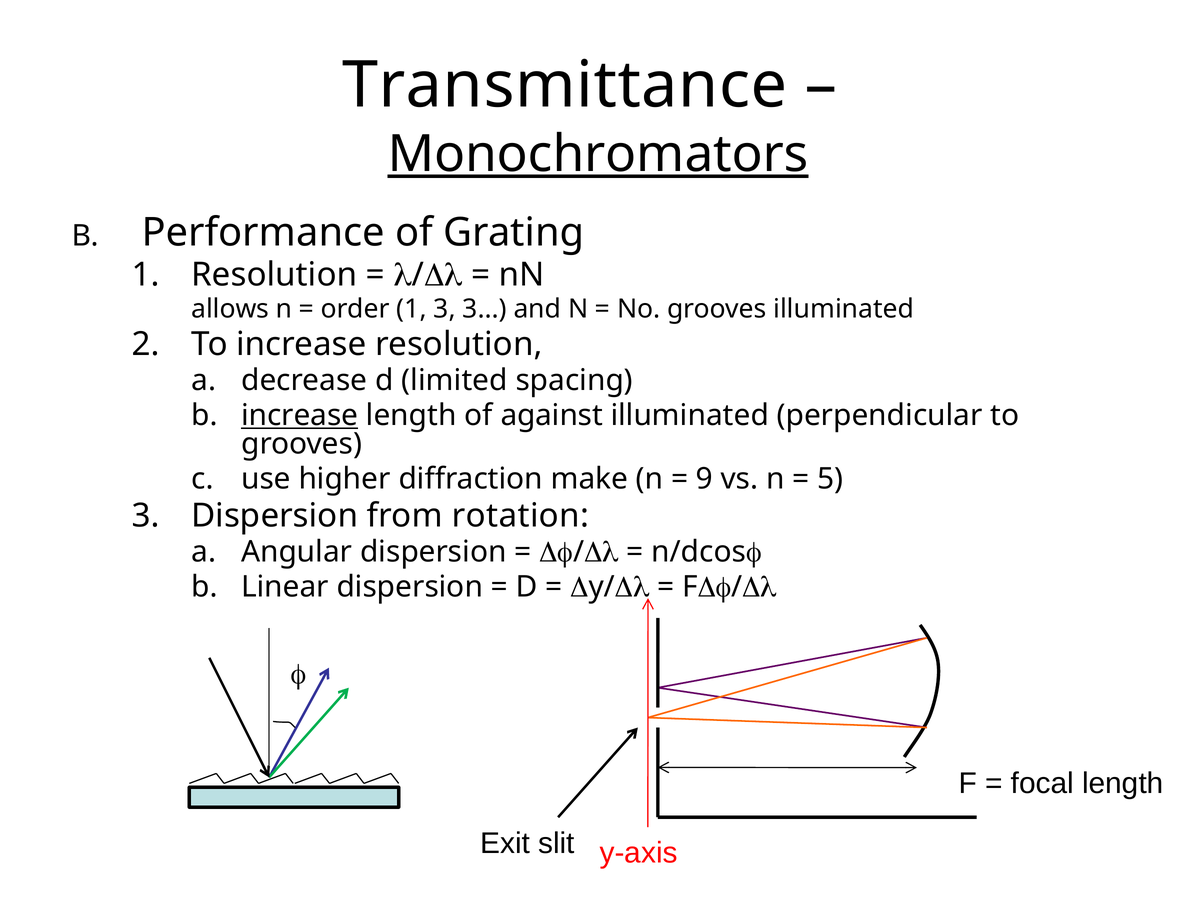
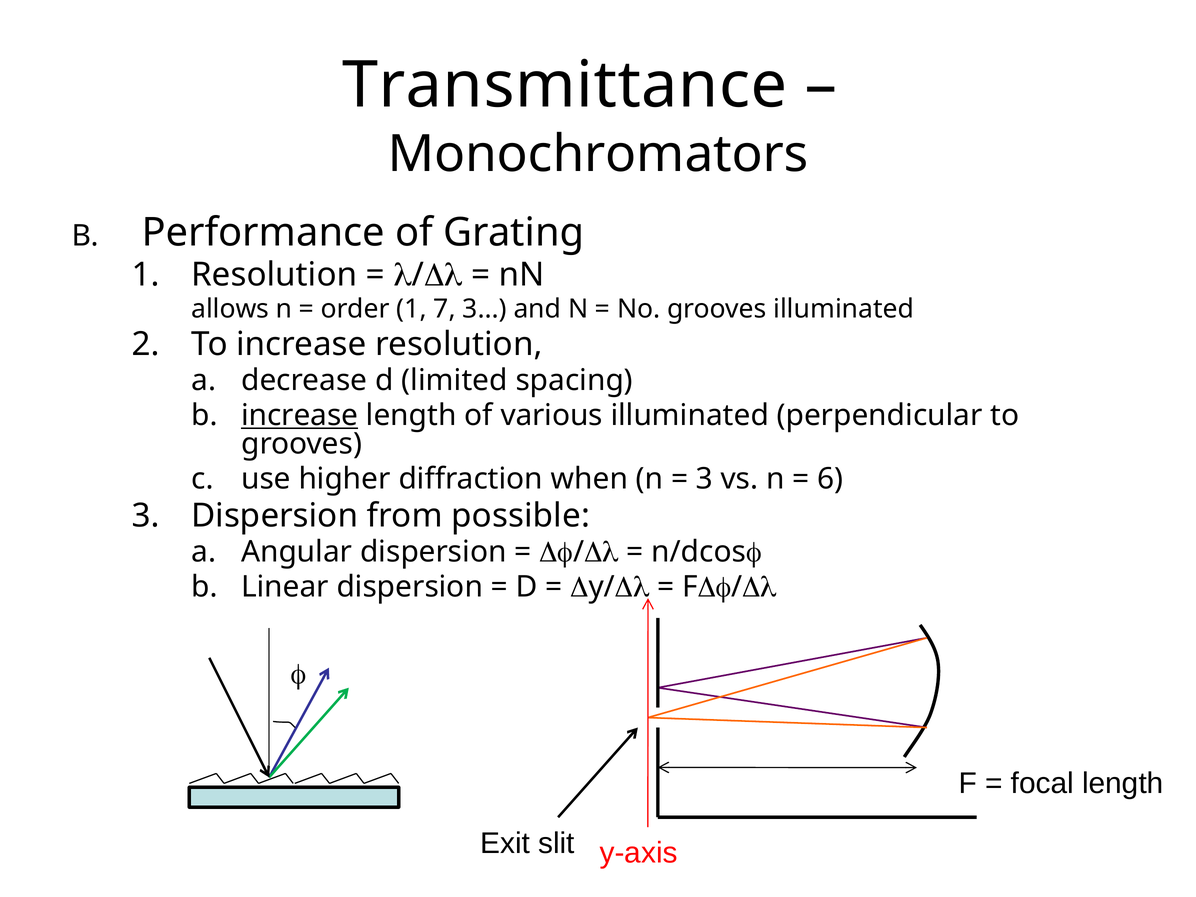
Monochromators underline: present -> none (598, 154)
1 3: 3 -> 7 (445, 309)
against: against -> various (552, 415)
make: make -> when (589, 479)
9: 9 -> 3 (704, 479)
5: 5 -> 6 (830, 479)
rotation: rotation -> possible (521, 516)
